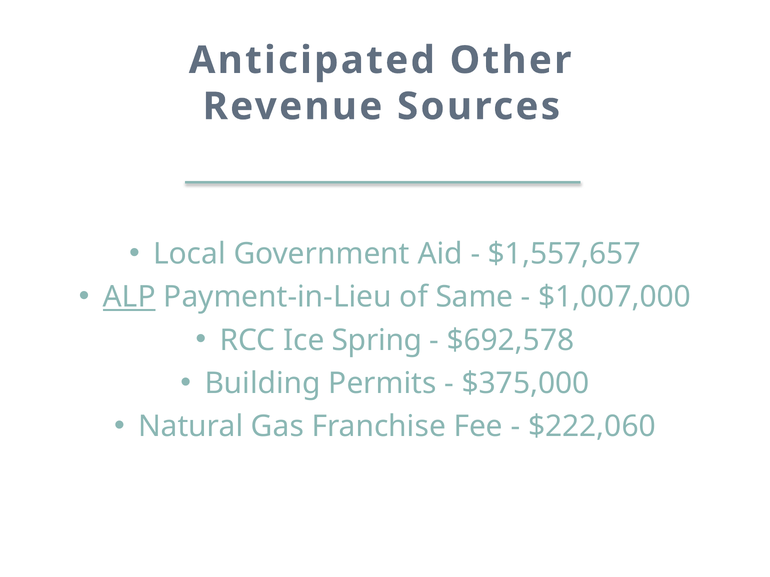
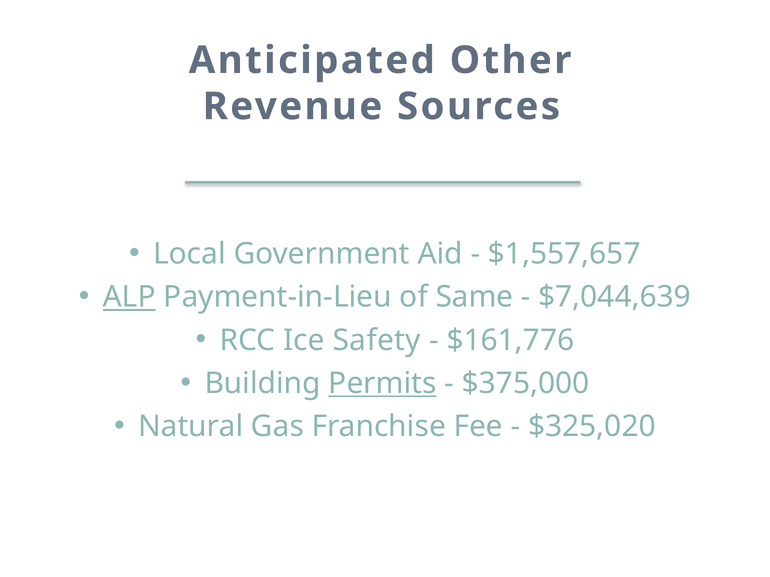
$1,007,000: $1,007,000 -> $7,044,639 (615, 297)
Spring: Spring -> Safety (377, 340)
$692,578: $692,578 -> $161,776 (510, 340)
Permits underline: none -> present (383, 384)
$222,060: $222,060 -> $325,020 (592, 427)
